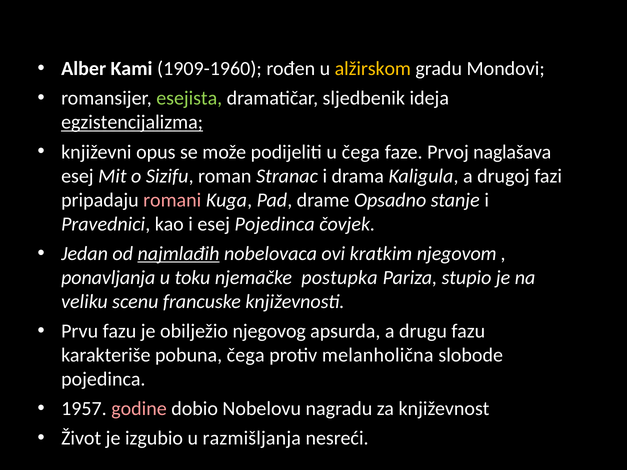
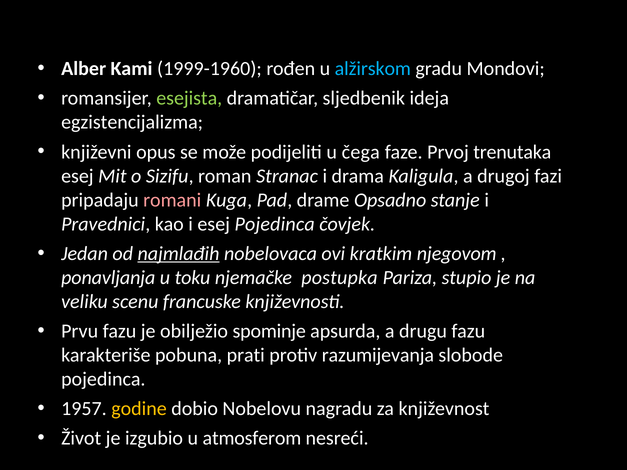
1909-1960: 1909-1960 -> 1999-1960 (209, 69)
alžirskom colour: yellow -> light blue (373, 69)
egzistencijalizma underline: present -> none (132, 122)
naglašava: naglašava -> trenutaka (512, 152)
njegovog: njegovog -> spominje (269, 331)
pobuna čega: čega -> prati (246, 355)
melanholična: melanholična -> razumijevanja (378, 355)
godine colour: pink -> yellow (139, 409)
razmišljanja: razmišljanja -> atmosferom (252, 439)
